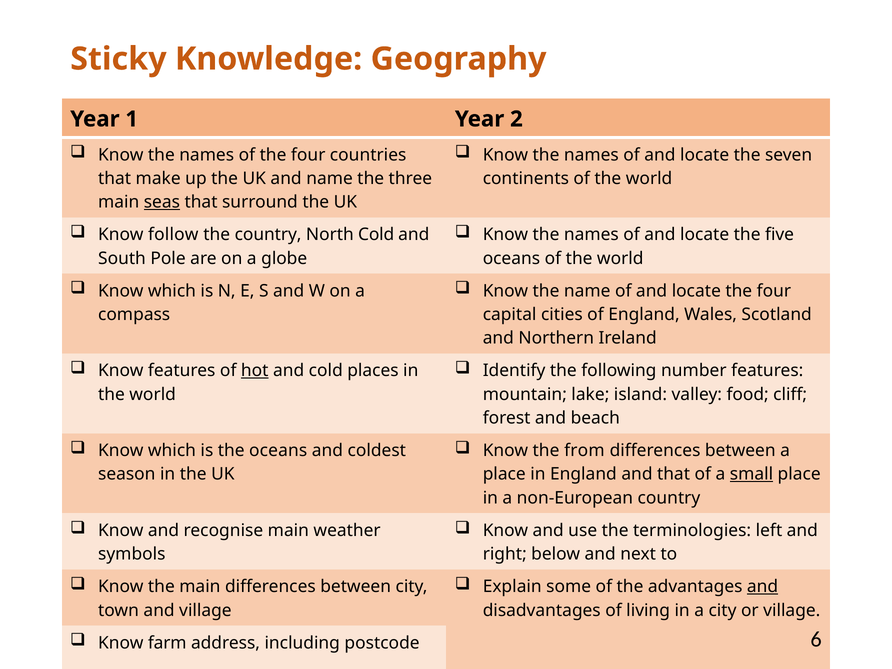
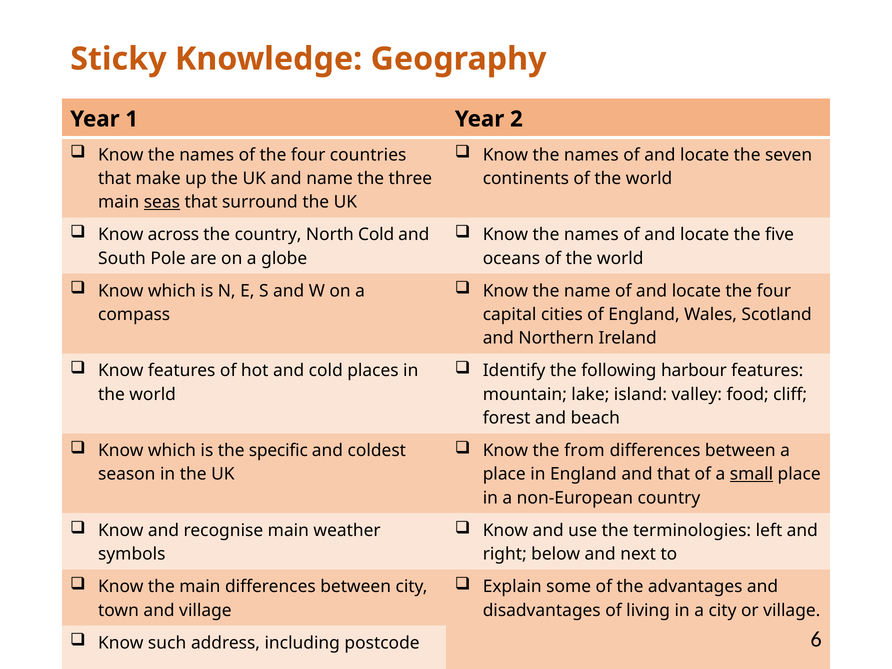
follow: follow -> across (173, 235)
hot underline: present -> none (255, 371)
number: number -> harbour (694, 371)
the oceans: oceans -> specific (278, 451)
and underline: present -> none (763, 587)
farm: farm -> such (167, 643)
